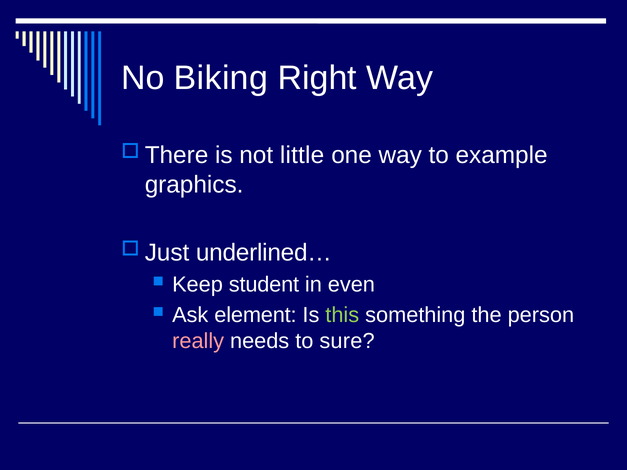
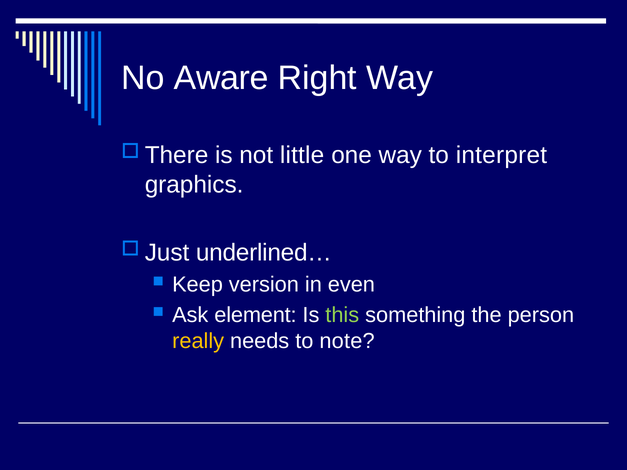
Biking: Biking -> Aware (221, 78)
example: example -> interpret (501, 155)
student: student -> version (264, 285)
really colour: pink -> yellow (198, 341)
sure: sure -> note (347, 341)
